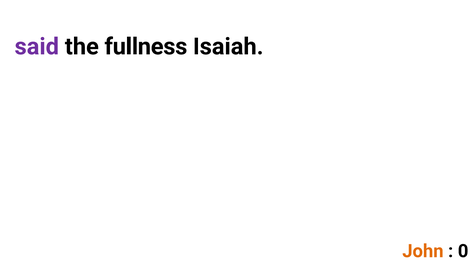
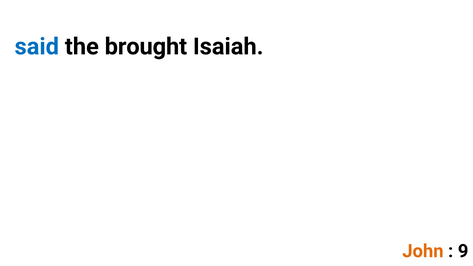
said colour: purple -> blue (37, 47)
fullness: fullness -> brought (146, 47)
0: 0 -> 9 (463, 251)
